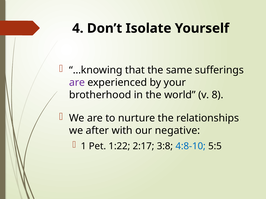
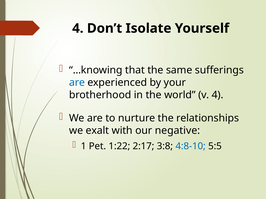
are colour: purple -> blue (77, 83)
v 8: 8 -> 4 (218, 95)
after: after -> exalt (97, 131)
